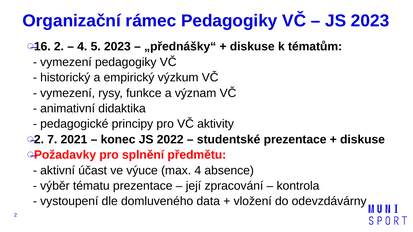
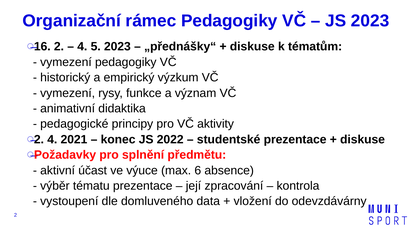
2 7: 7 -> 4 (52, 140)
max 4: 4 -> 6 (198, 171)
